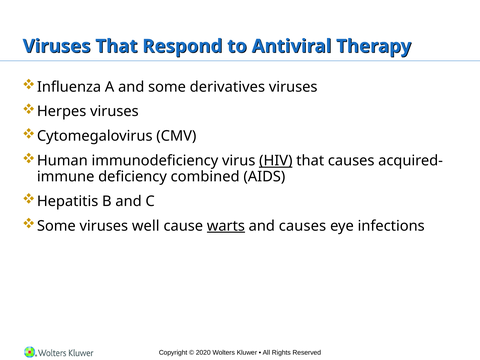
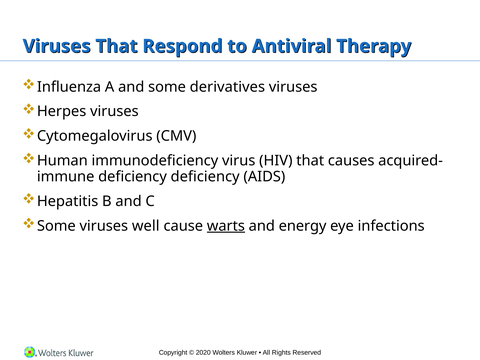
HIV underline: present -> none (276, 161)
deficiency combined: combined -> deficiency (205, 177)
and causes: causes -> energy (303, 226)
